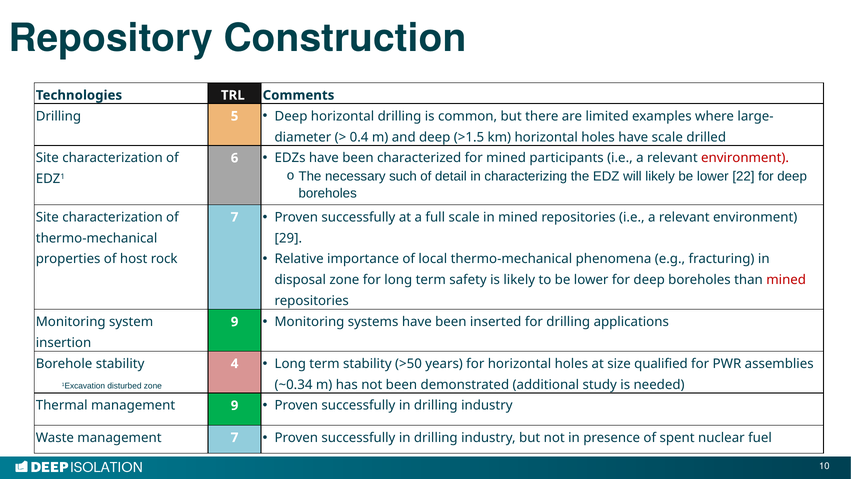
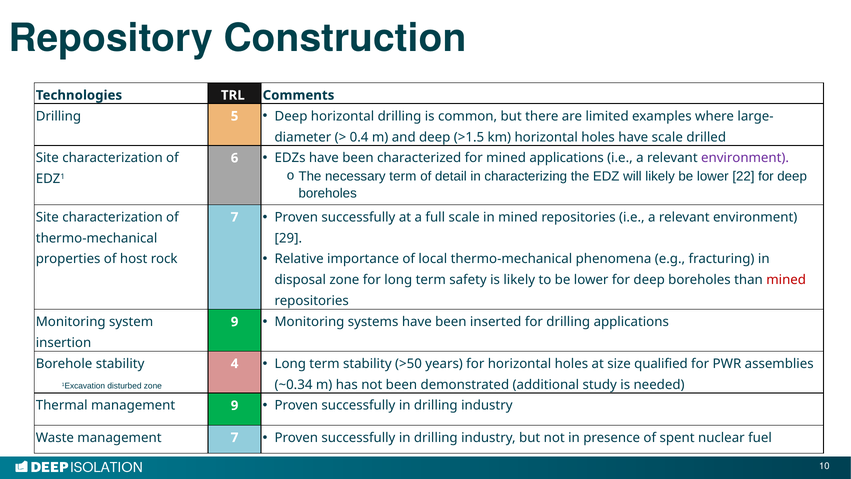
mined participants: participants -> applications (567, 158)
environment colour: red -> purple (745, 158)
necessary such: such -> term (403, 176)
